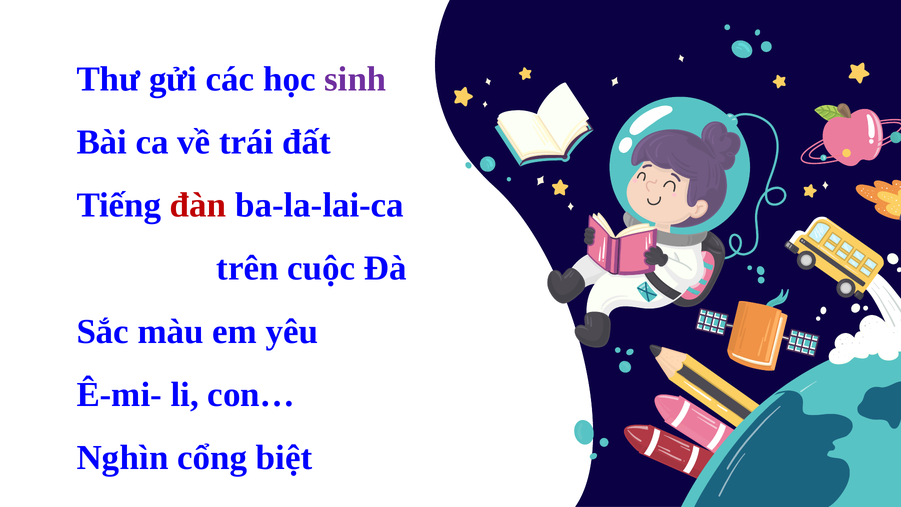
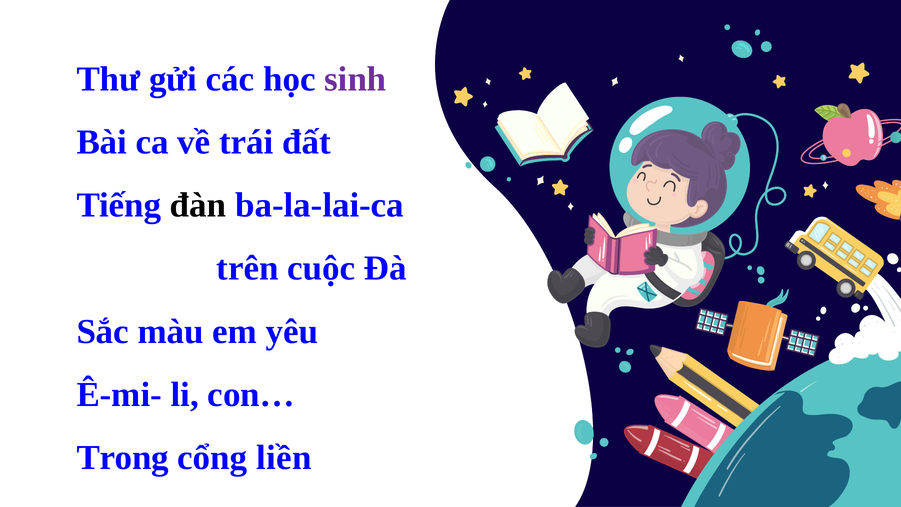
đàn colour: red -> black (198, 205)
Nghìn: Nghìn -> Trong (123, 458)
biệt: biệt -> liền (284, 458)
